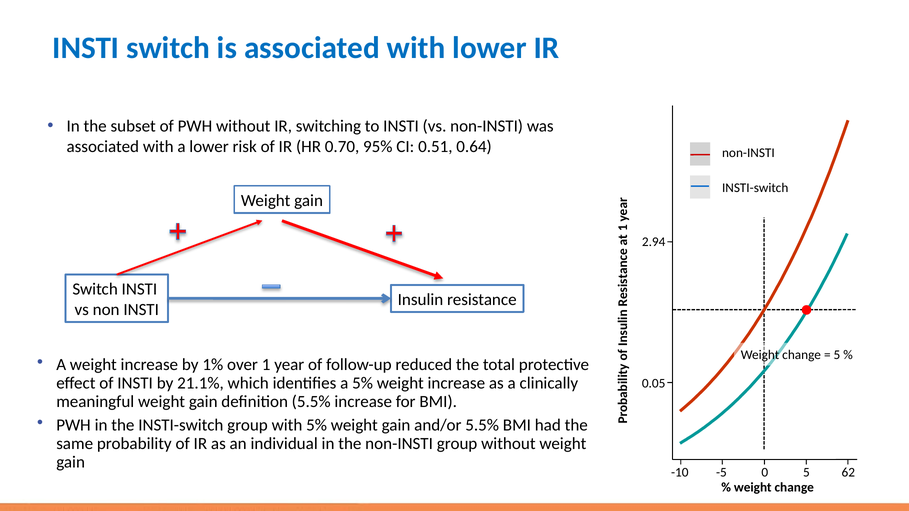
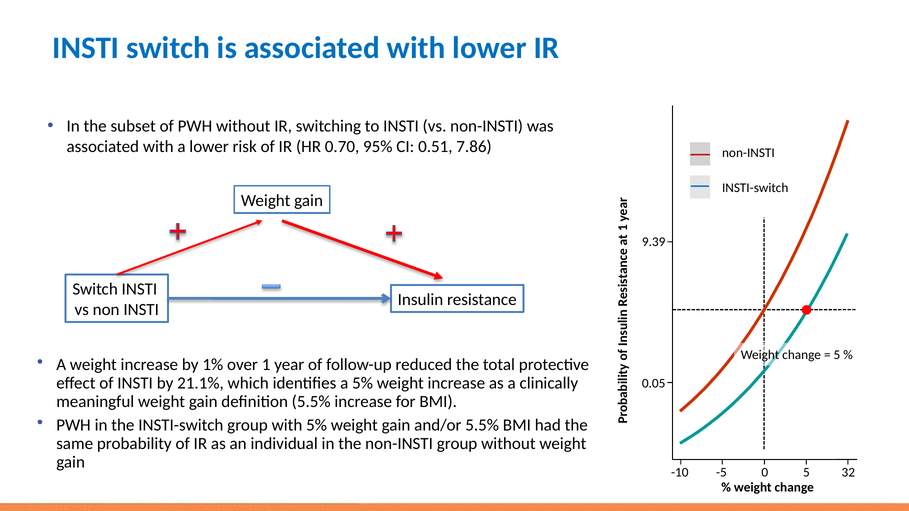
0.64: 0.64 -> 7.86 (474, 147)
2.94: 2.94 -> 9.39 (654, 242)
62: 62 -> 32 (848, 473)
